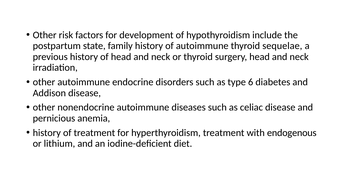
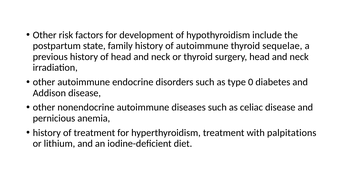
6: 6 -> 0 (251, 82)
endogenous: endogenous -> palpitations (292, 133)
